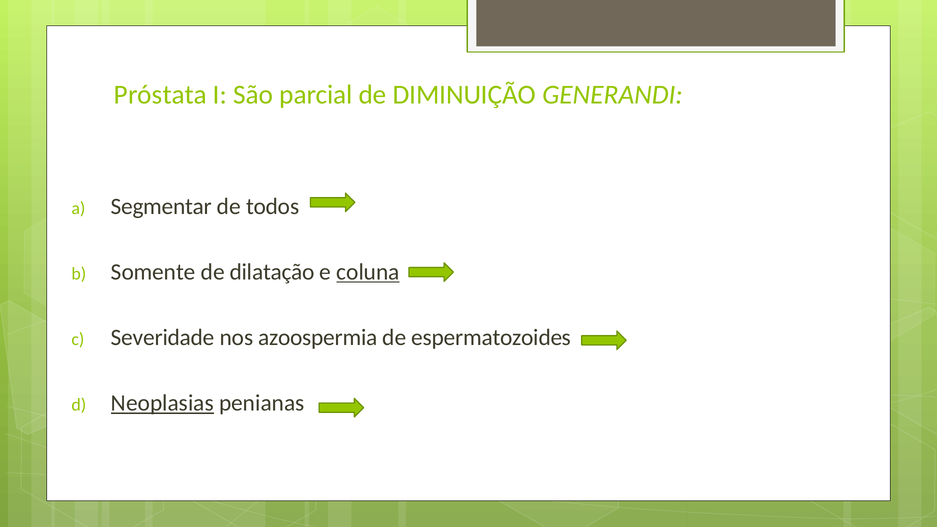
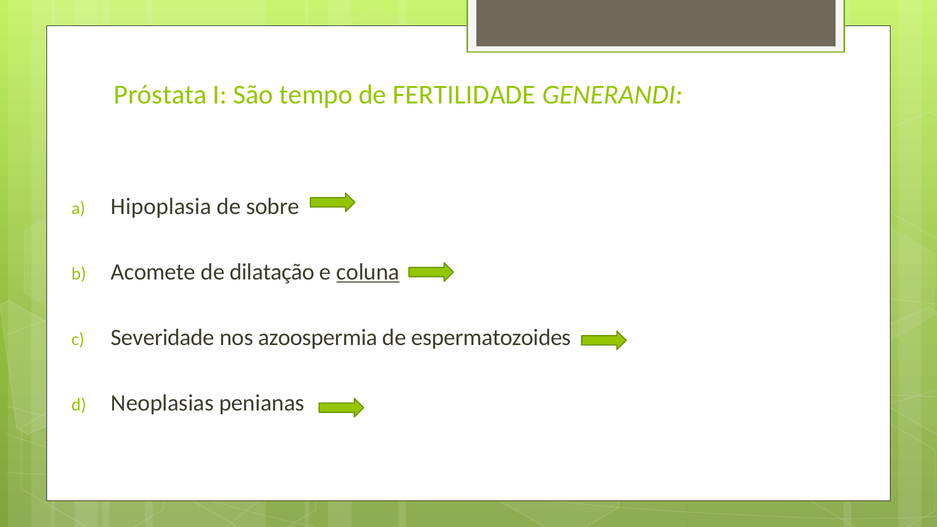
parcial: parcial -> tempo (316, 95)
DIMINUIÇÃO: DIMINUIÇÃO -> FERTILIDADE (464, 95)
Segmentar: Segmentar -> Hipoplasia (161, 206)
todos: todos -> sobre (273, 206)
Somente: Somente -> Acomete (153, 272)
Neoplasias underline: present -> none (162, 403)
